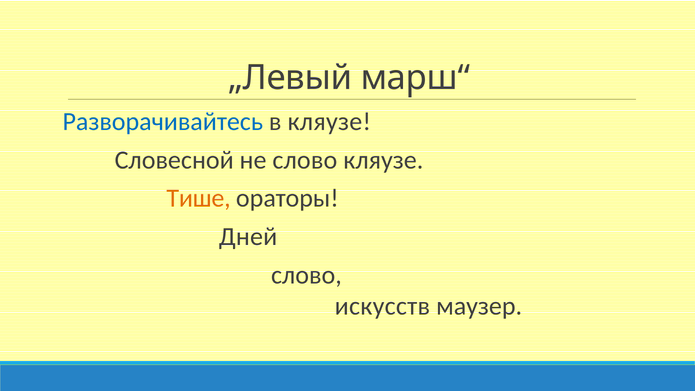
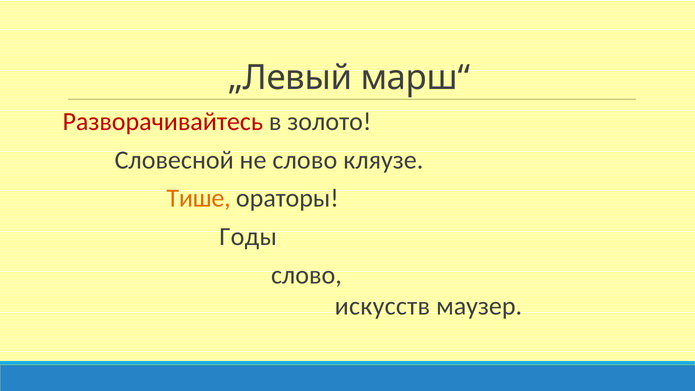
Разворачивайтесь colour: blue -> red (163, 122)
в кляузе: кляузе -> золото (329, 122)
Дней: Дней -> Годы (248, 237)
